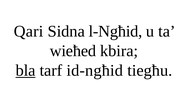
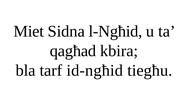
Qari: Qari -> Miet (29, 31)
wieħed: wieħed -> qagħad (73, 51)
bla underline: present -> none (26, 71)
